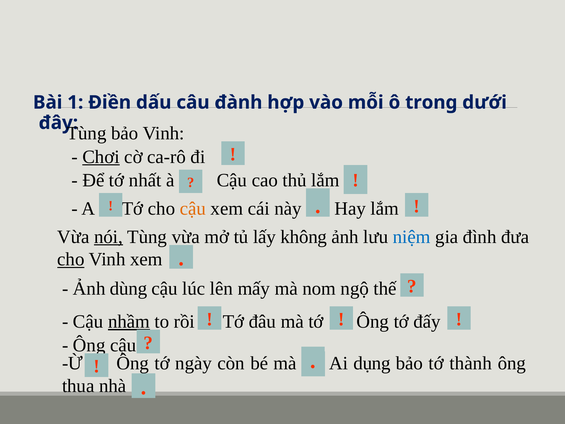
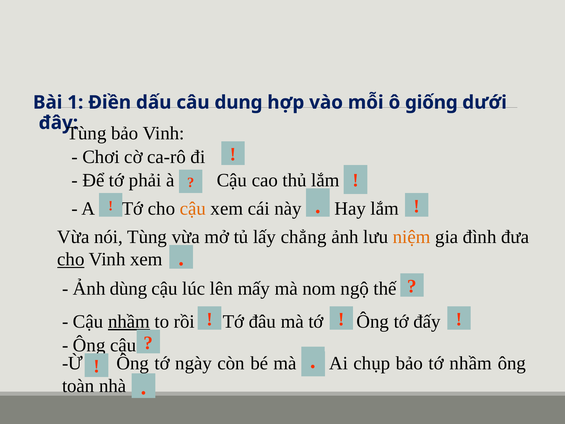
đành: đành -> dung (238, 102)
trong: trong -> giống (431, 102)
Chơi underline: present -> none (101, 157)
nhất: nhất -> phải (145, 180)
nói underline: present -> none (109, 237)
không: không -> chẳng (304, 237)
niệm colour: blue -> orange (412, 237)
dụng: dụng -> chụp (372, 363)
tớ thành: thành -> nhầm (471, 363)
thua: thua -> toàn (78, 386)
